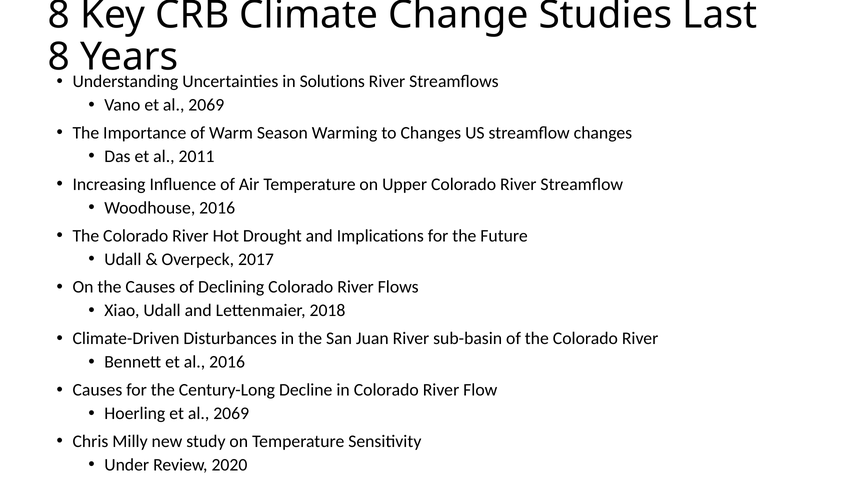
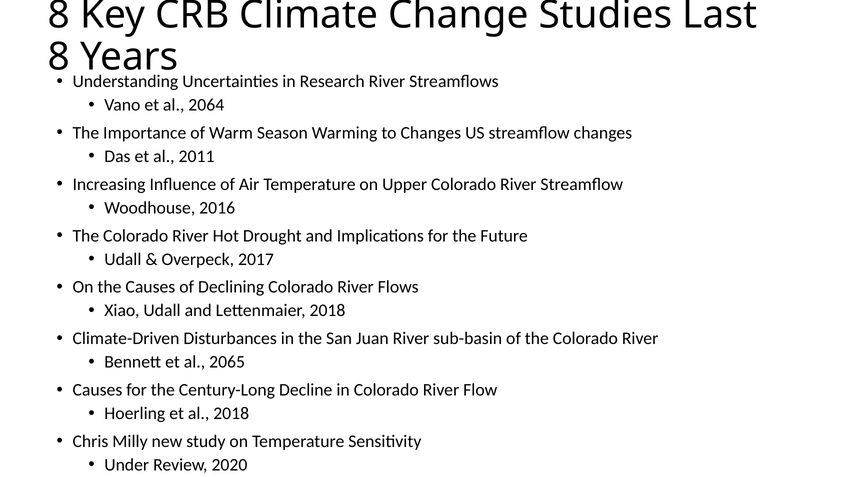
Solutions: Solutions -> Research (332, 81)
Vano et al 2069: 2069 -> 2064 (206, 105)
al 2016: 2016 -> 2065 (227, 362)
Hoerling et al 2069: 2069 -> 2018 (231, 413)
